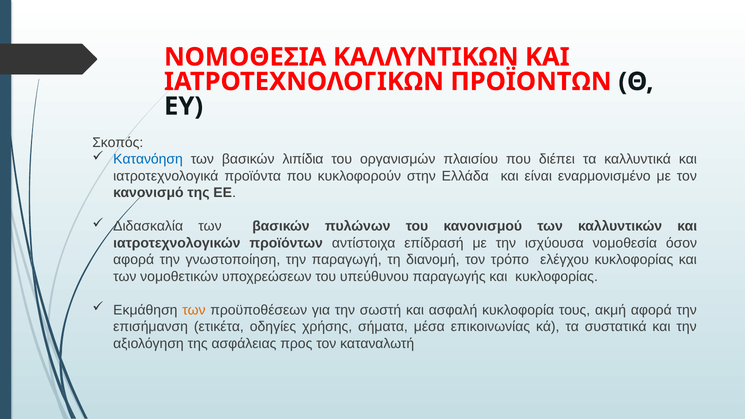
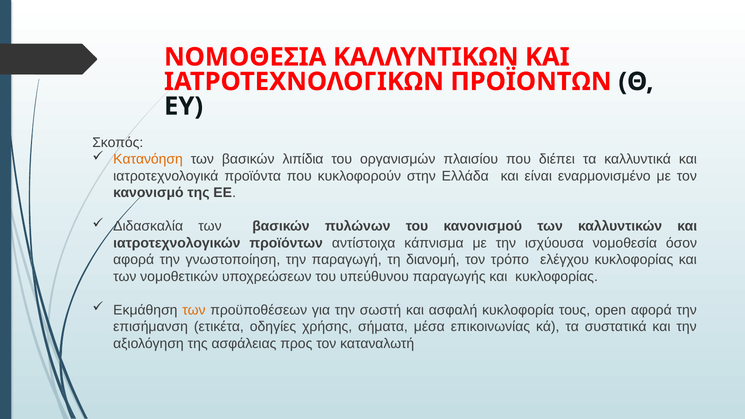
Κατανόηση colour: blue -> orange (148, 159)
επίδρασή: επίδρασή -> κάπνισμα (434, 243)
ακμή: ακμή -> open (611, 310)
